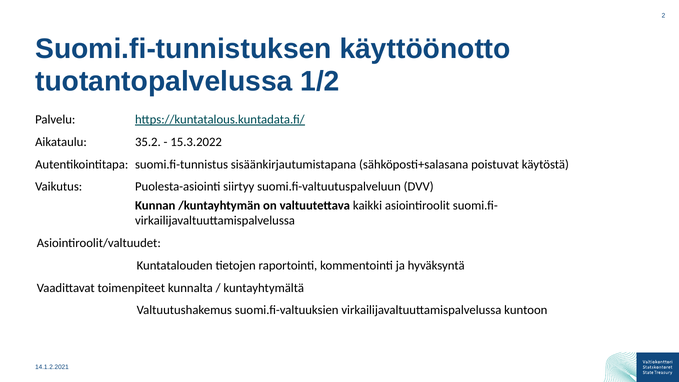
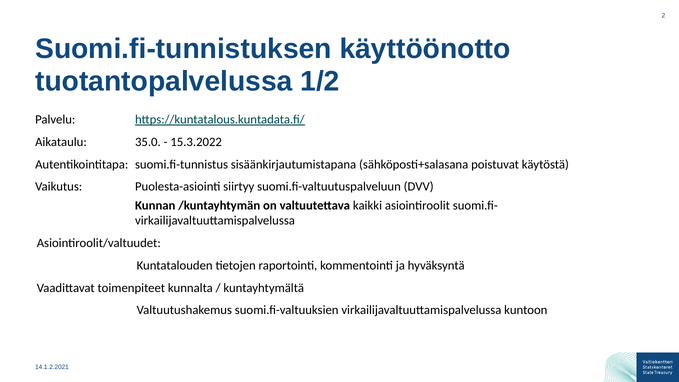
35.2: 35.2 -> 35.0 (148, 142)
